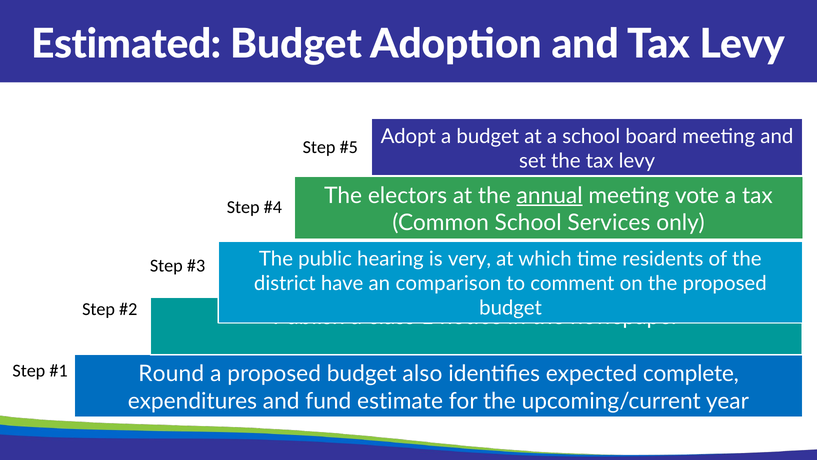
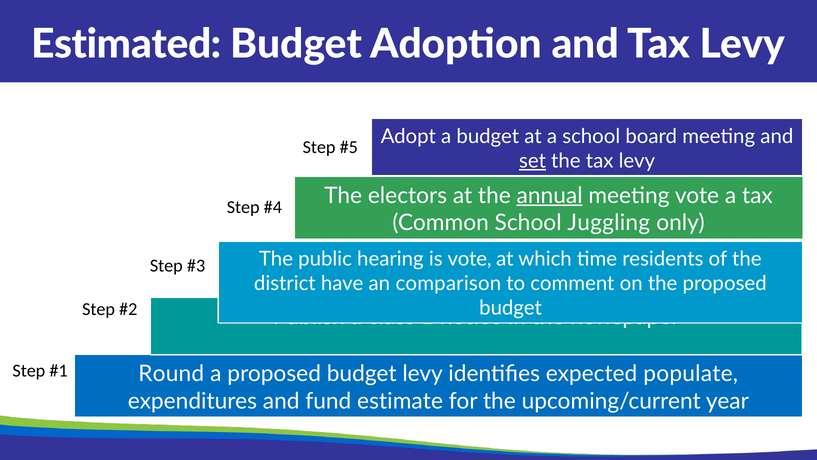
set underline: none -> present (533, 161)
Services: Services -> Juggling (609, 223)
is very: very -> vote (470, 259)
budget also: also -> levy (423, 374)
complete: complete -> populate (691, 374)
